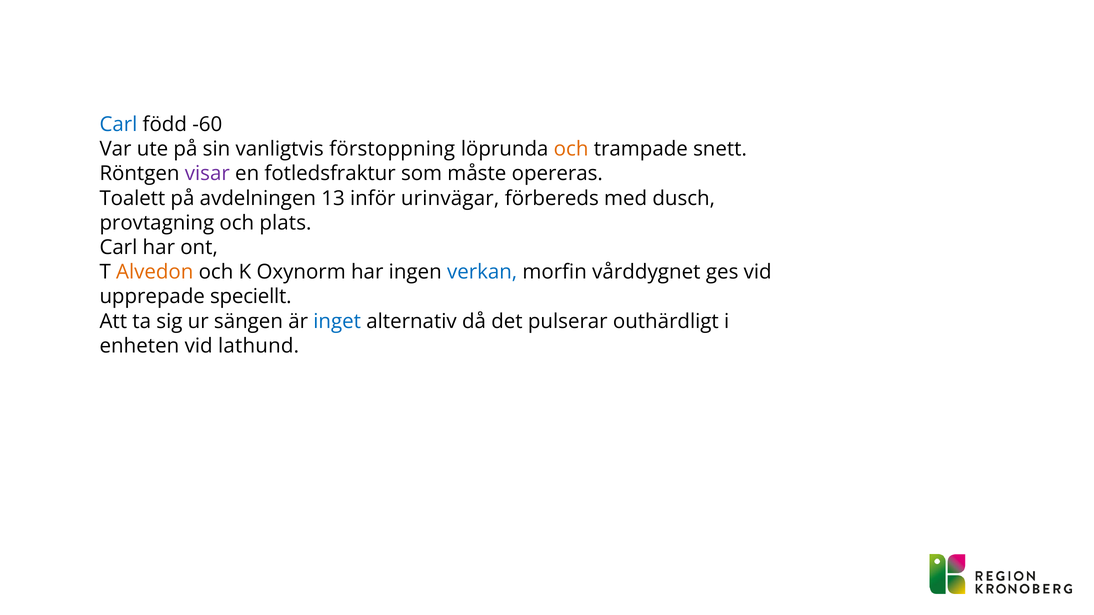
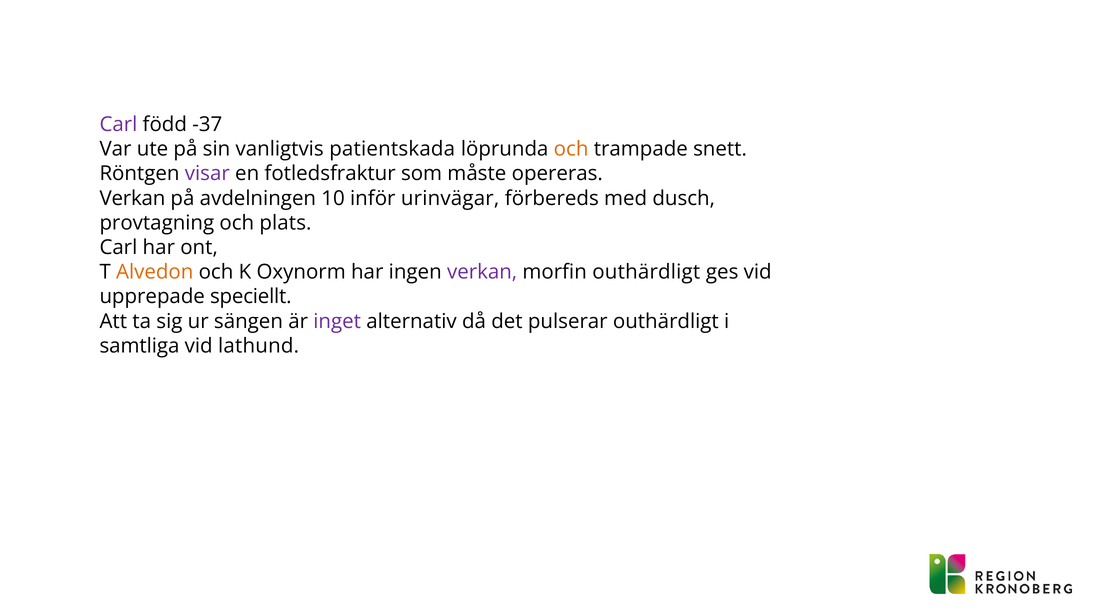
Carl colour: blue -> purple (118, 125)
-60: -60 -> -37 (207, 125)
förstoppning: förstoppning -> patientskada (392, 149)
Toalett: Toalett -> Verkan (132, 198)
13: 13 -> 10 (333, 198)
verkan colour: blue -> purple (482, 272)
morfin vårddygnet: vårddygnet -> outhärdligt (646, 272)
inget colour: blue -> purple (337, 321)
enheten: enheten -> samtliga (139, 346)
